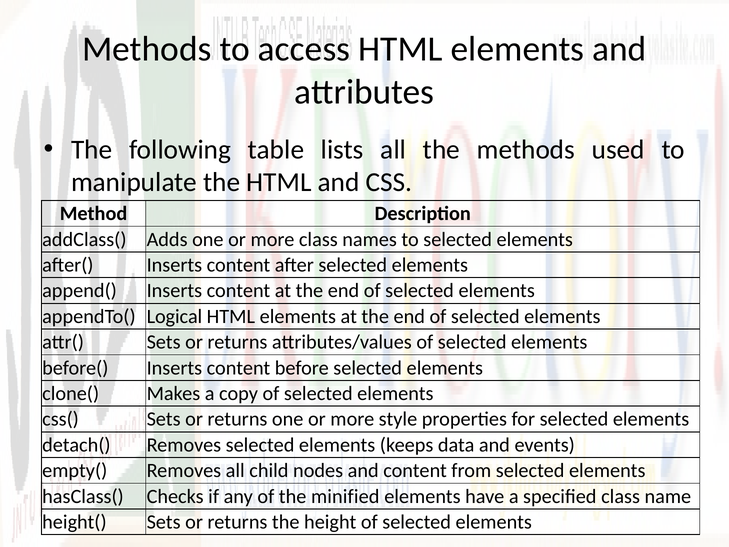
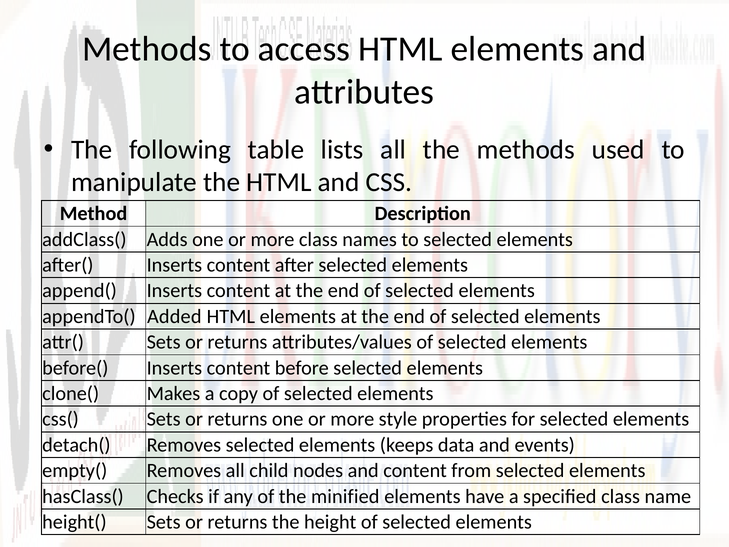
Logical: Logical -> Added (174, 316)
